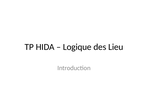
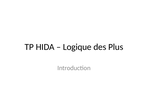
Lieu: Lieu -> Plus (116, 47)
